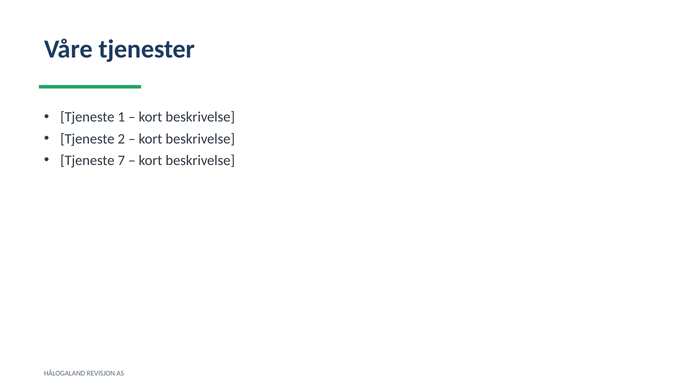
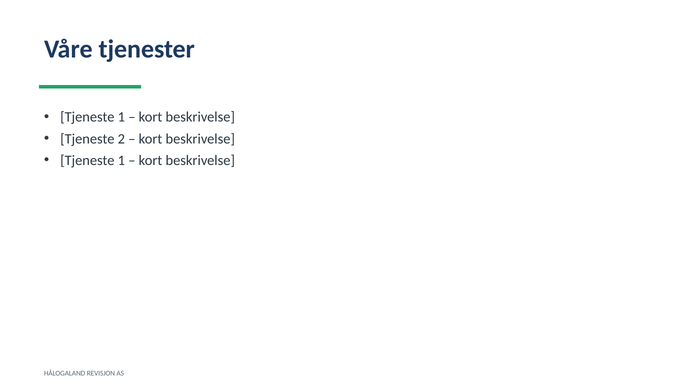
7: 7 -> 1 (121, 160)
